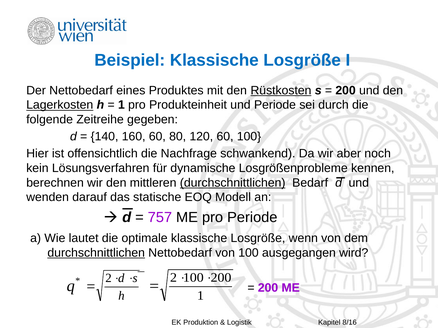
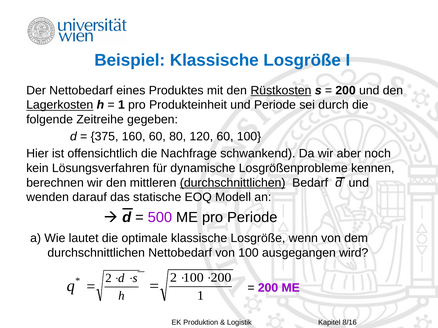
140: 140 -> 375 (105, 137)
757: 757 -> 500 (160, 218)
durchschnittlichen underline: present -> none (96, 253)
